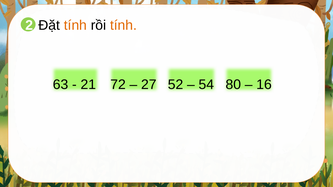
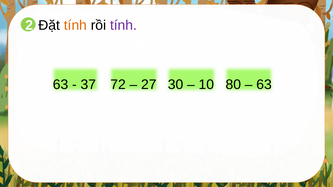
tính colour: orange -> purple (124, 25)
21: 21 -> 37 (88, 85)
52: 52 -> 30 (176, 85)
54: 54 -> 10 (206, 85)
16: 16 -> 63 (264, 85)
